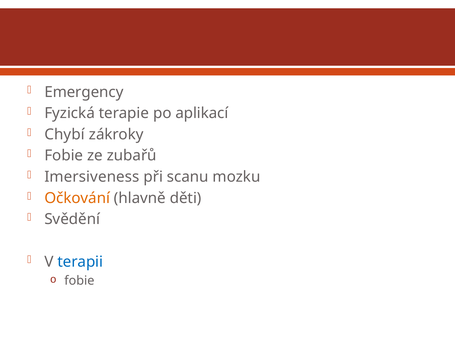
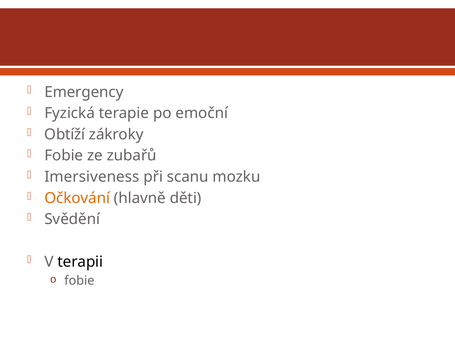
aplikací: aplikací -> emoční (202, 113)
Chybí: Chybí -> Obtíží (65, 135)
terapii colour: blue -> black (80, 262)
